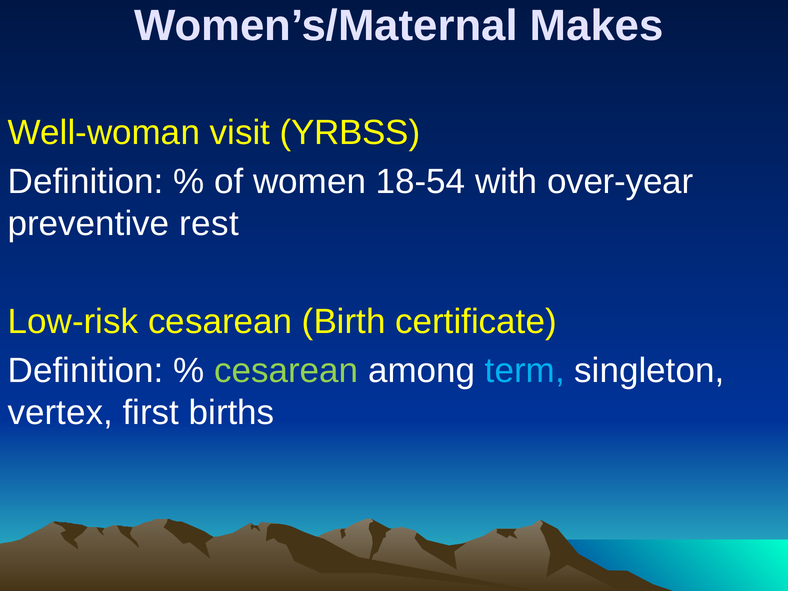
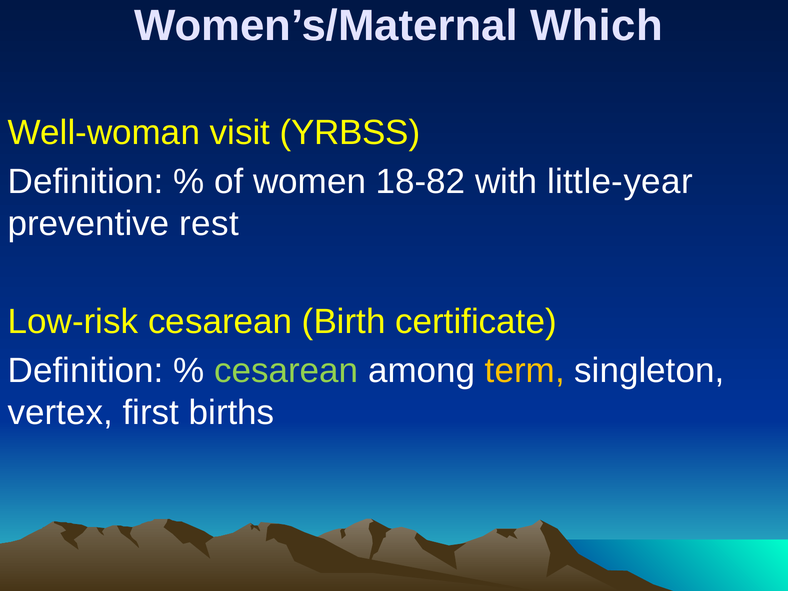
Makes: Makes -> Which (596, 26)
18-54: 18-54 -> 18-82 (421, 182)
over-year: over-year -> little-year (620, 182)
term colour: light blue -> yellow (525, 371)
